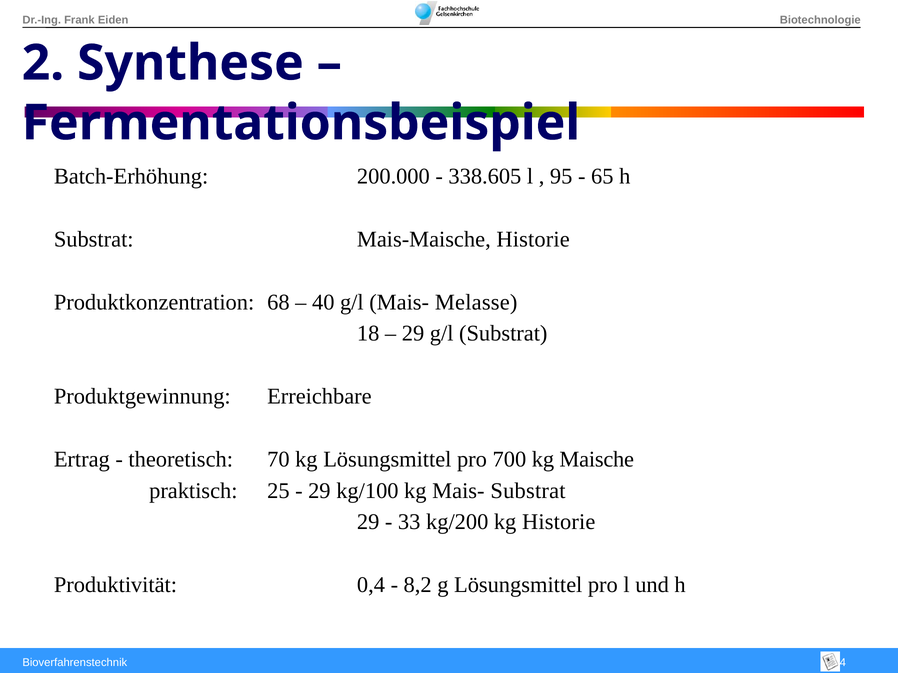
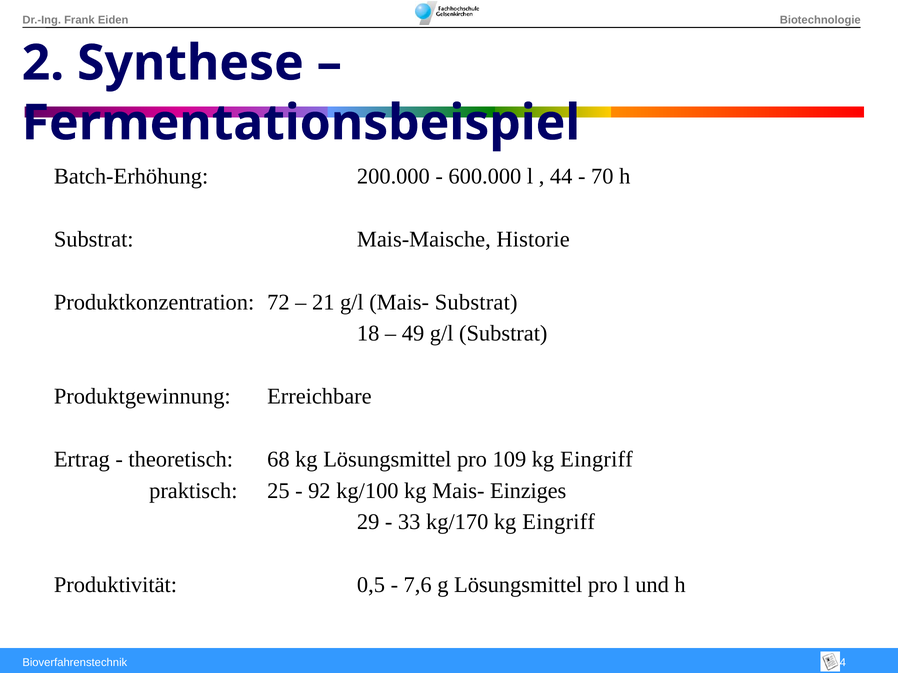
338.605: 338.605 -> 600.000 (485, 177)
95: 95 -> 44 (561, 177)
65: 65 -> 70 (602, 177)
68: 68 -> 72 (278, 302)
40: 40 -> 21 (323, 302)
Mais- Melasse: Melasse -> Substrat (476, 302)
29: 29 -> 49 (413, 334)
70: 70 -> 68 (278, 460)
700: 700 -> 109 (509, 460)
Maische: Maische -> Eingriff (597, 460)
29: 29 -> 92 (319, 491)
Mais- Substrat: Substrat -> Einziges (528, 491)
kg/200: kg/200 -> kg/170 (457, 522)
Historie: Historie -> Eingriff (559, 522)
0,4: 0,4 -> 0,5 (371, 585)
8,2: 8,2 -> 7,6 (418, 585)
